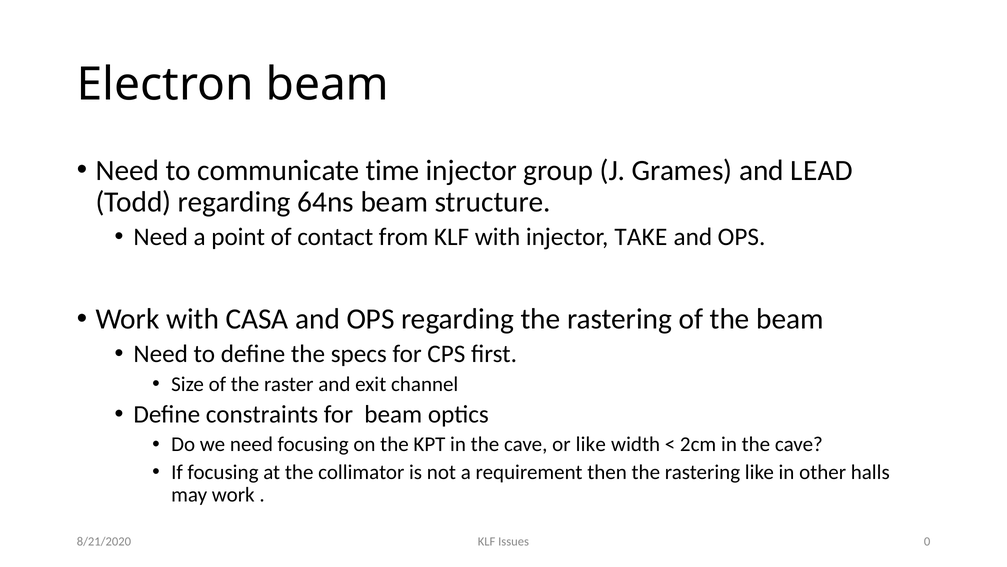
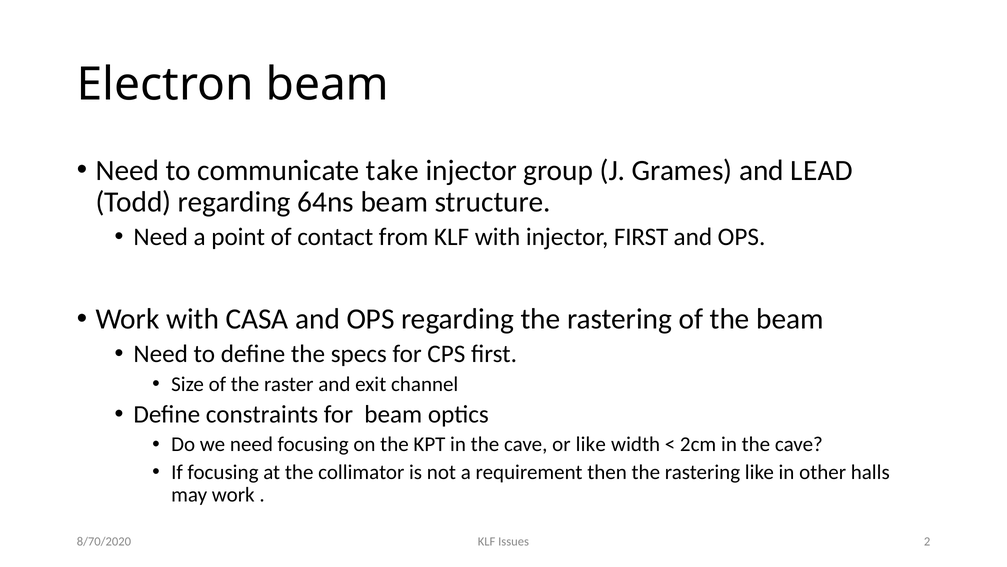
time: time -> take (392, 170)
injector TAKE: TAKE -> FIRST (641, 237)
0: 0 -> 2 (927, 541)
8/21/2020: 8/21/2020 -> 8/70/2020 (104, 541)
